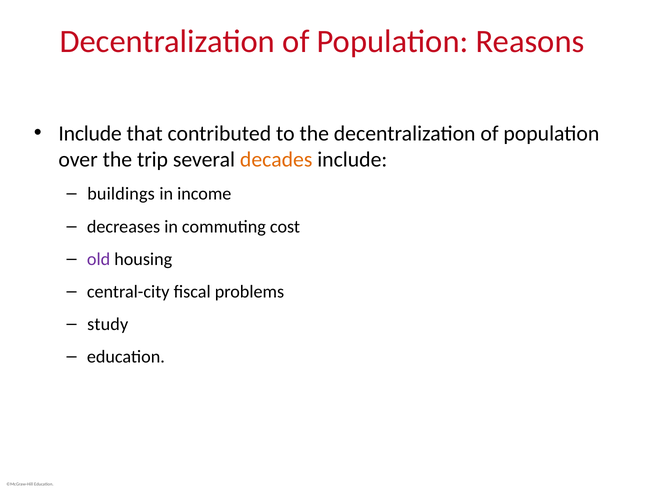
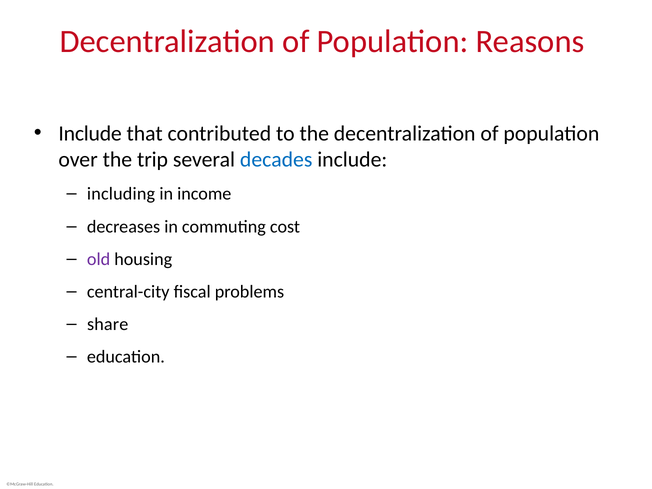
decades colour: orange -> blue (276, 159)
buildings: buildings -> including (121, 194)
study: study -> share (108, 324)
